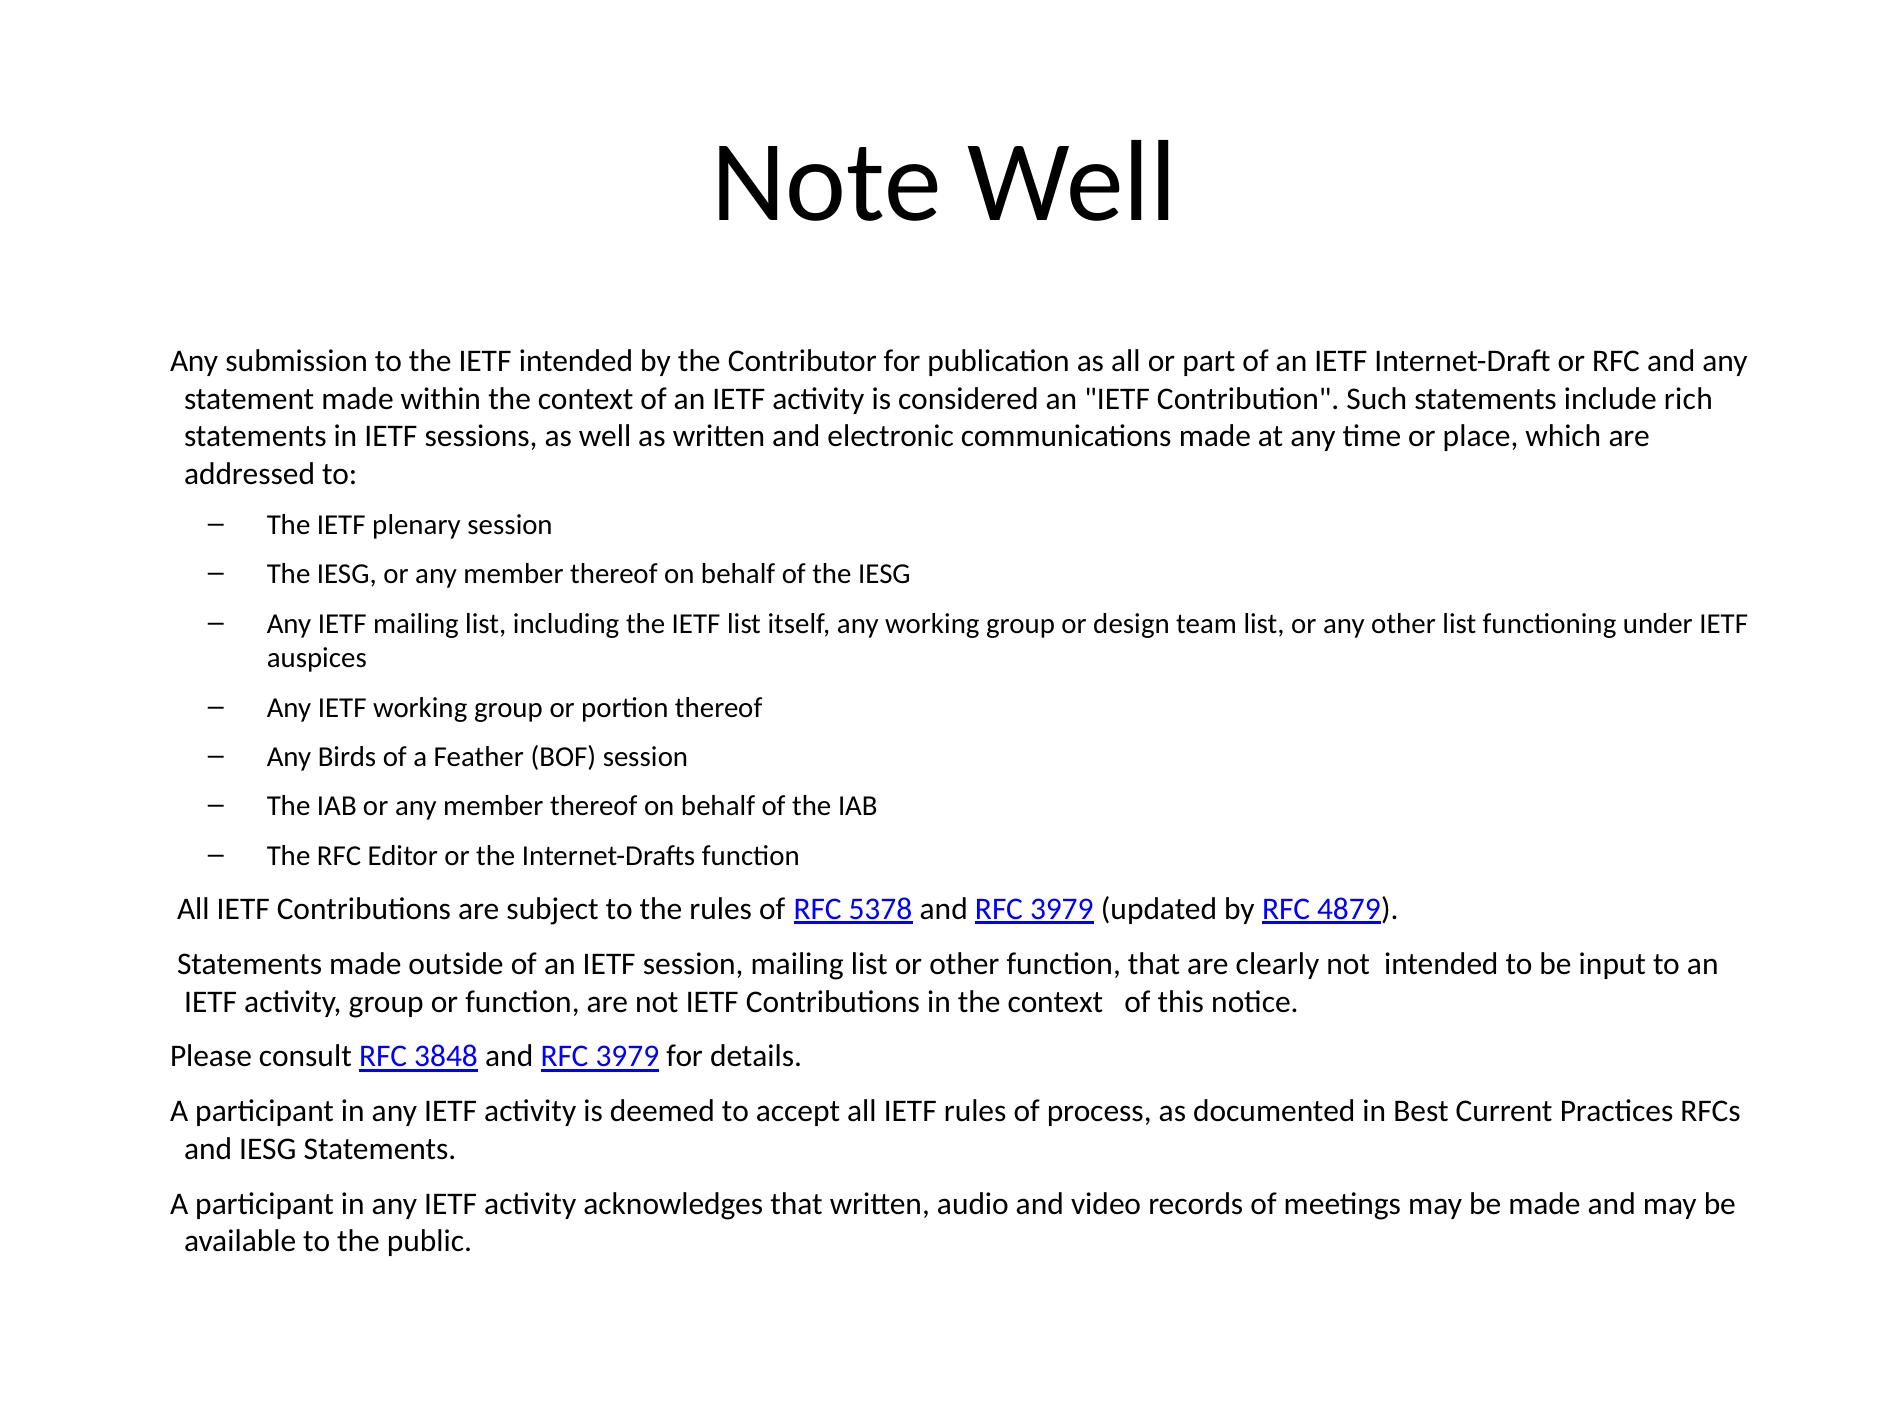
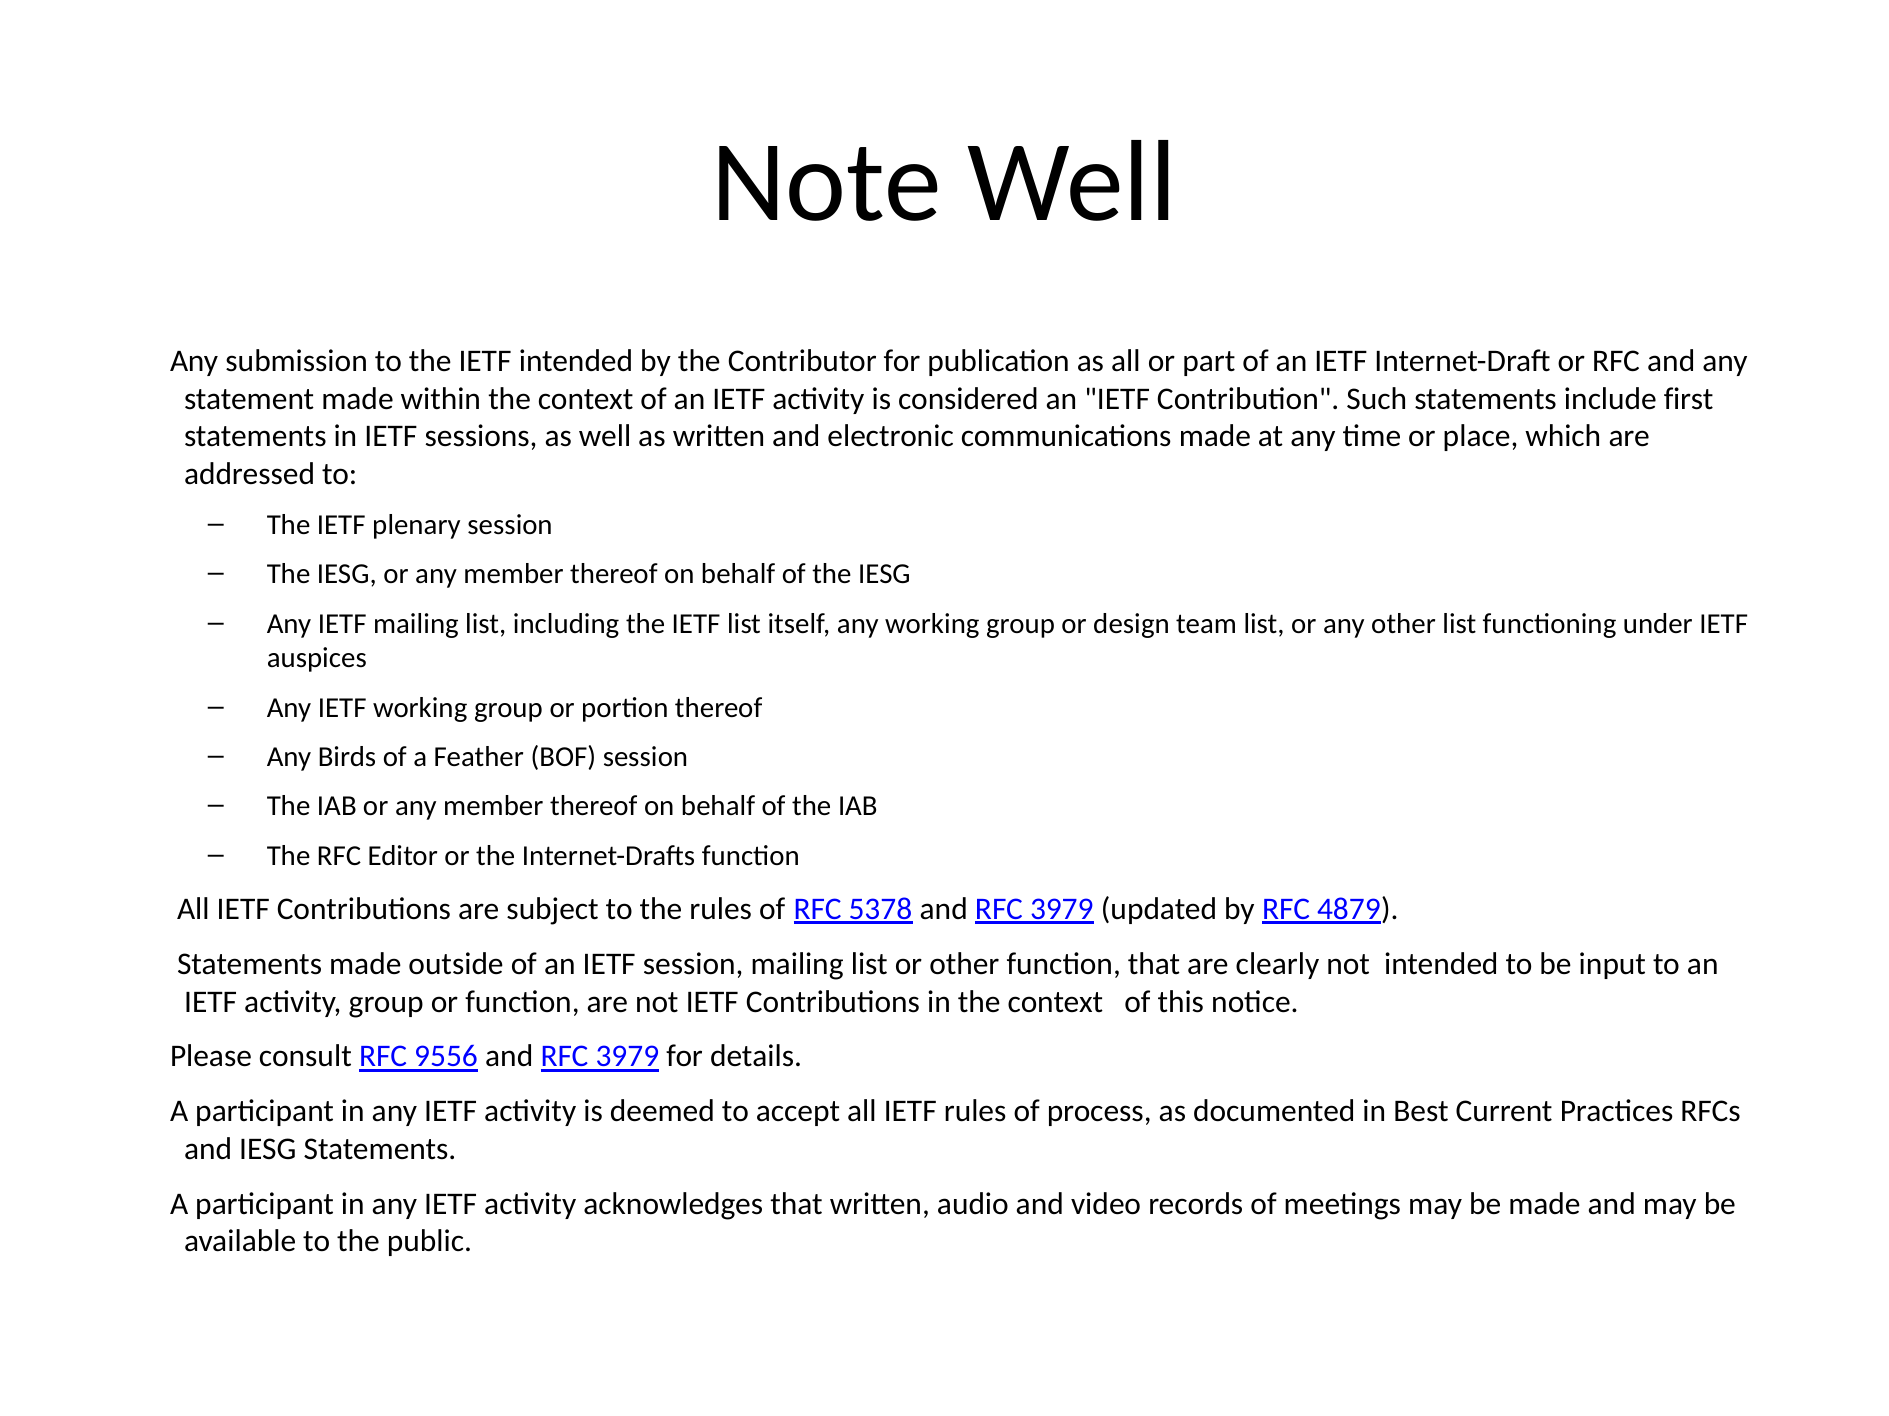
rich: rich -> first (1689, 399)
3848: 3848 -> 9556 (446, 1057)
